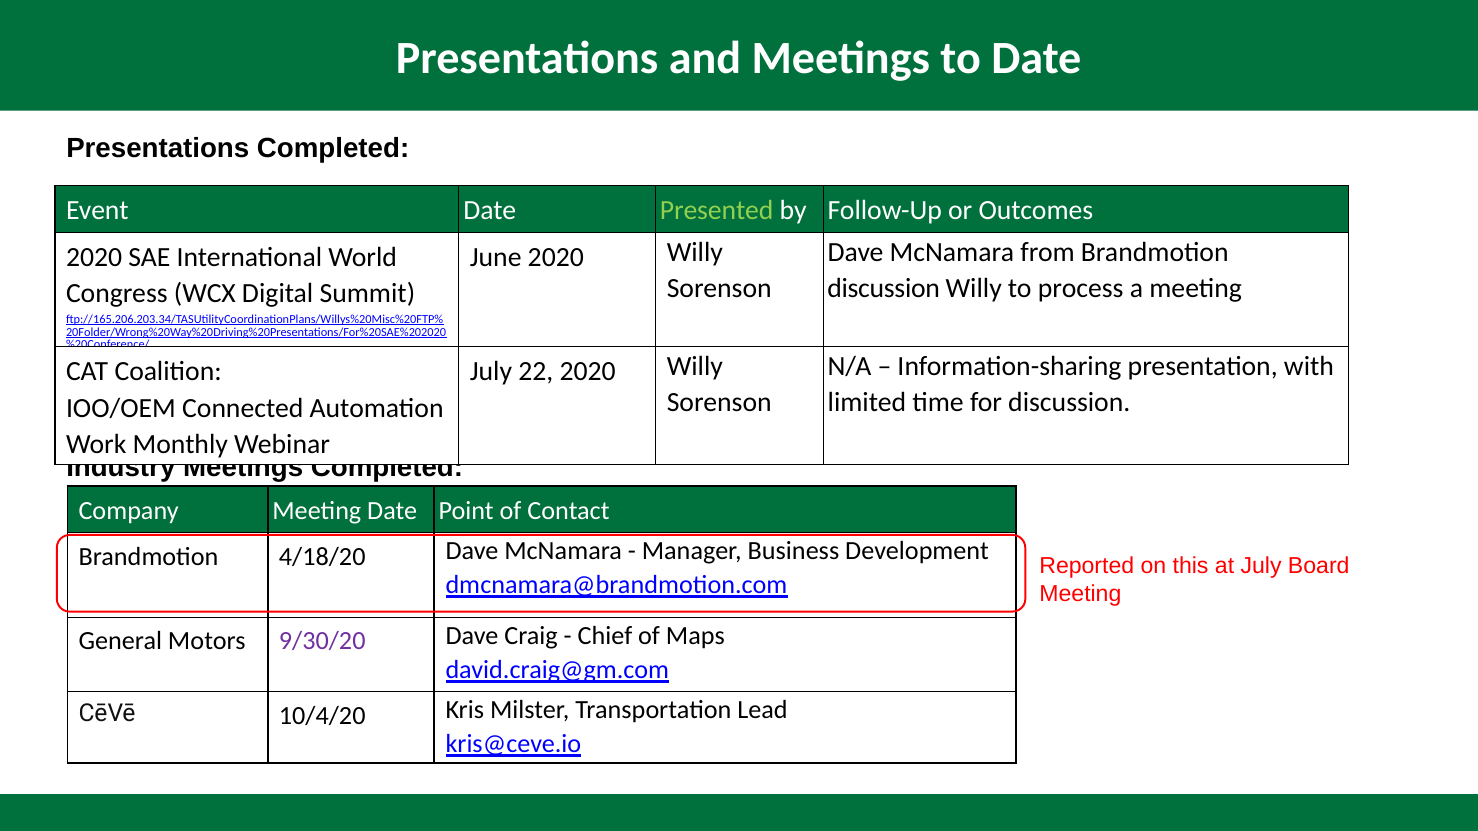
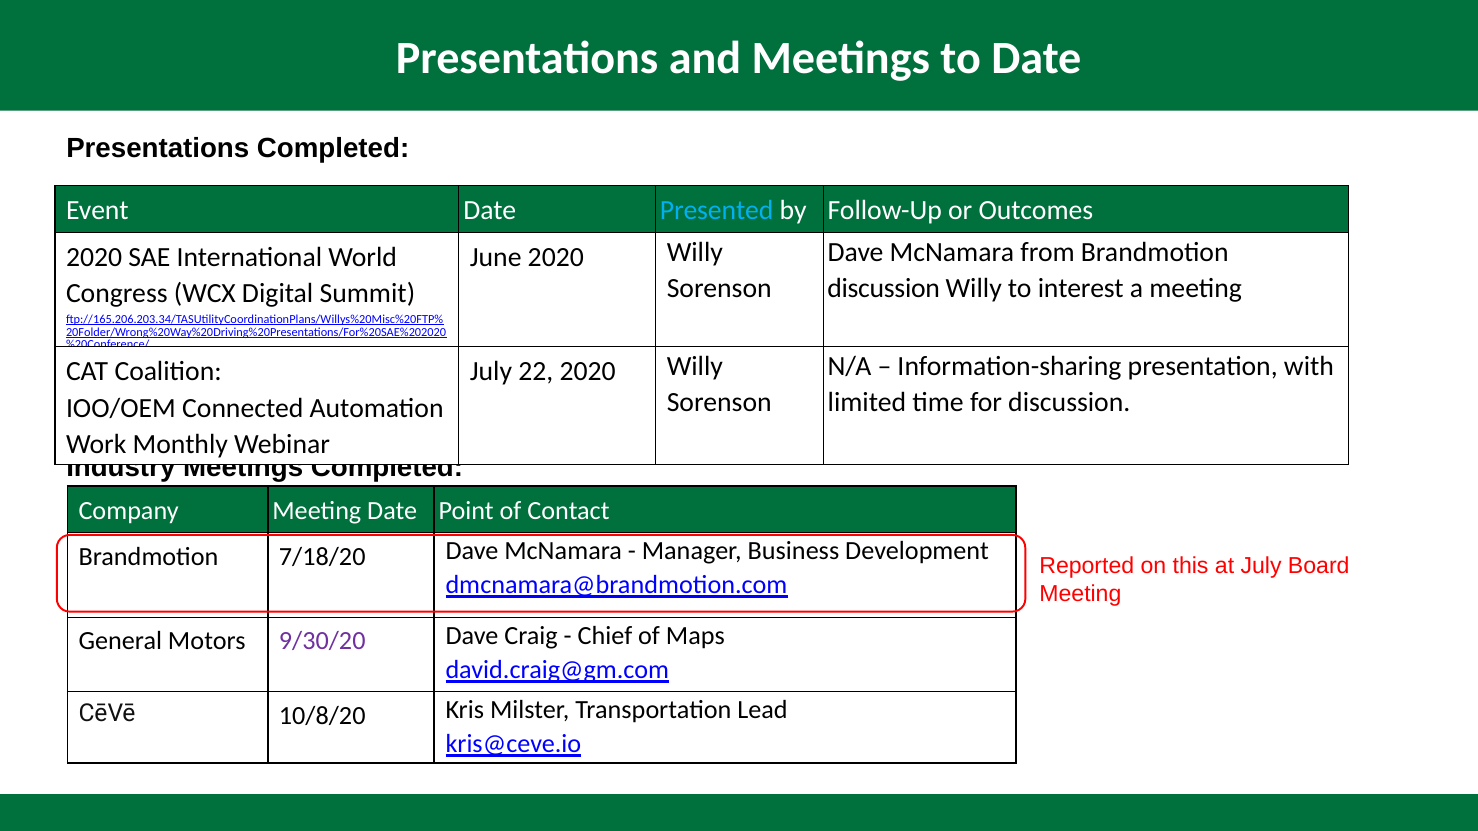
Presented colour: light green -> light blue (717, 211)
process: process -> interest (1081, 288)
4/18/20: 4/18/20 -> 7/18/20 (322, 557)
10/4/20: 10/4/20 -> 10/8/20 (322, 716)
